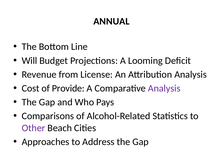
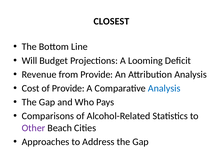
ANNUAL: ANNUAL -> CLOSEST (111, 21)
from License: License -> Provide (97, 75)
Analysis colour: purple -> blue (164, 88)
